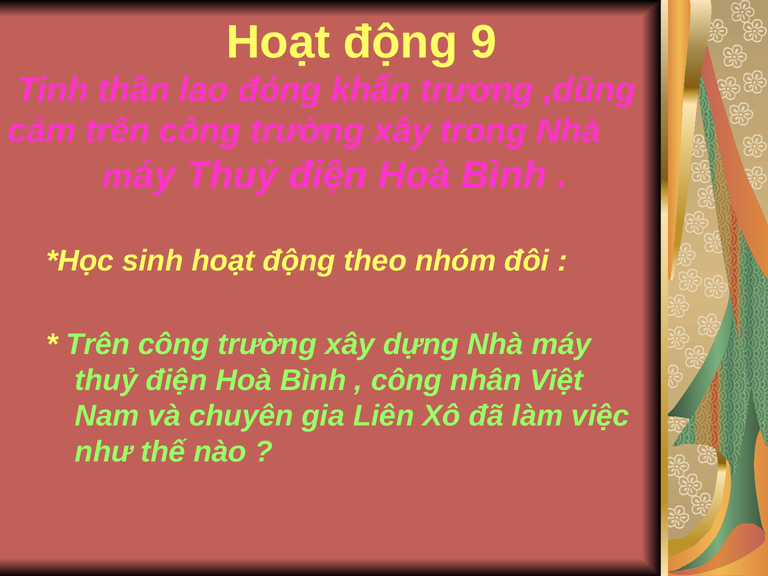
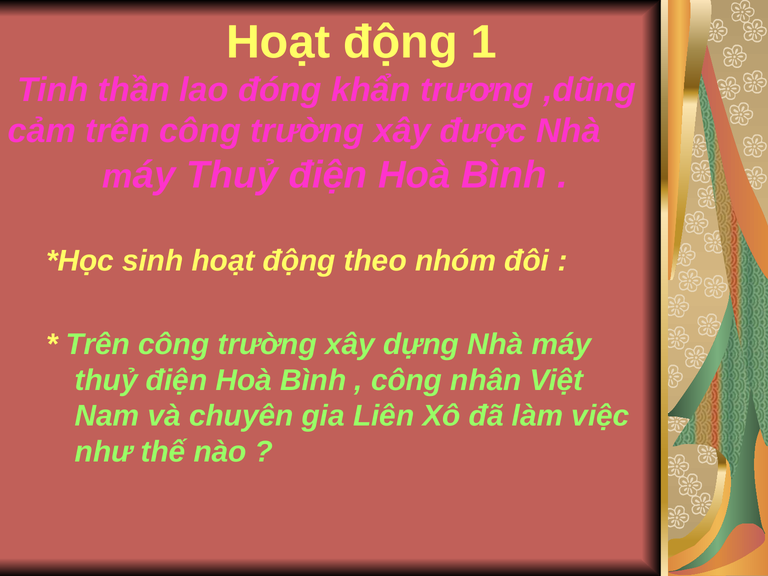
9: 9 -> 1 (484, 42)
trong: trong -> được (483, 131)
